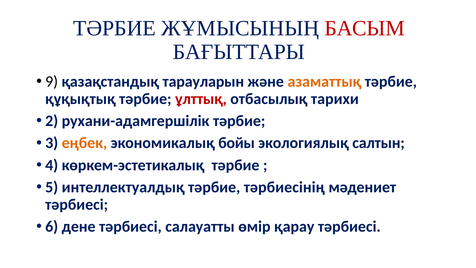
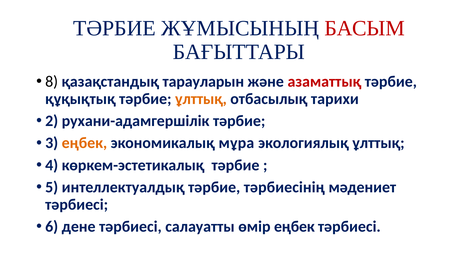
9: 9 -> 8 (52, 82)
азаматтық colour: orange -> red (324, 82)
ұлттық colour: red -> orange (201, 99)
бойы: бойы -> мұра (236, 143)
экологиялық салтын: салтын -> ұлттық (378, 143)
өмір қарау: қарау -> еңбек (294, 226)
